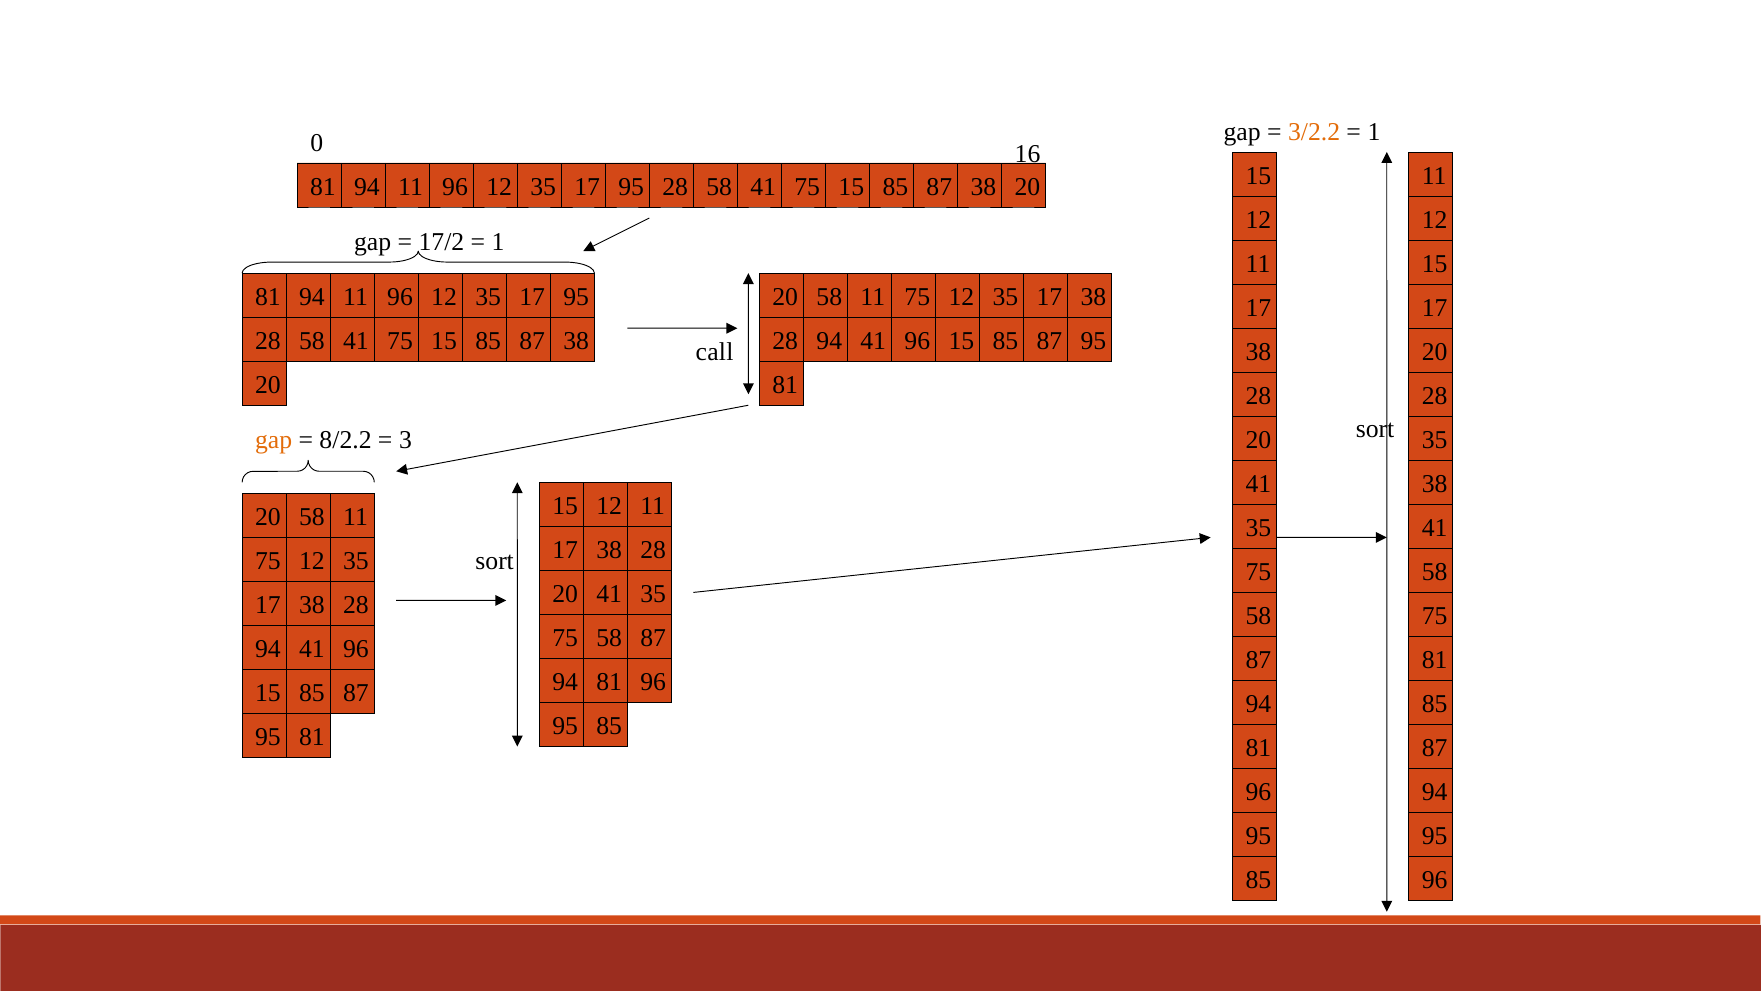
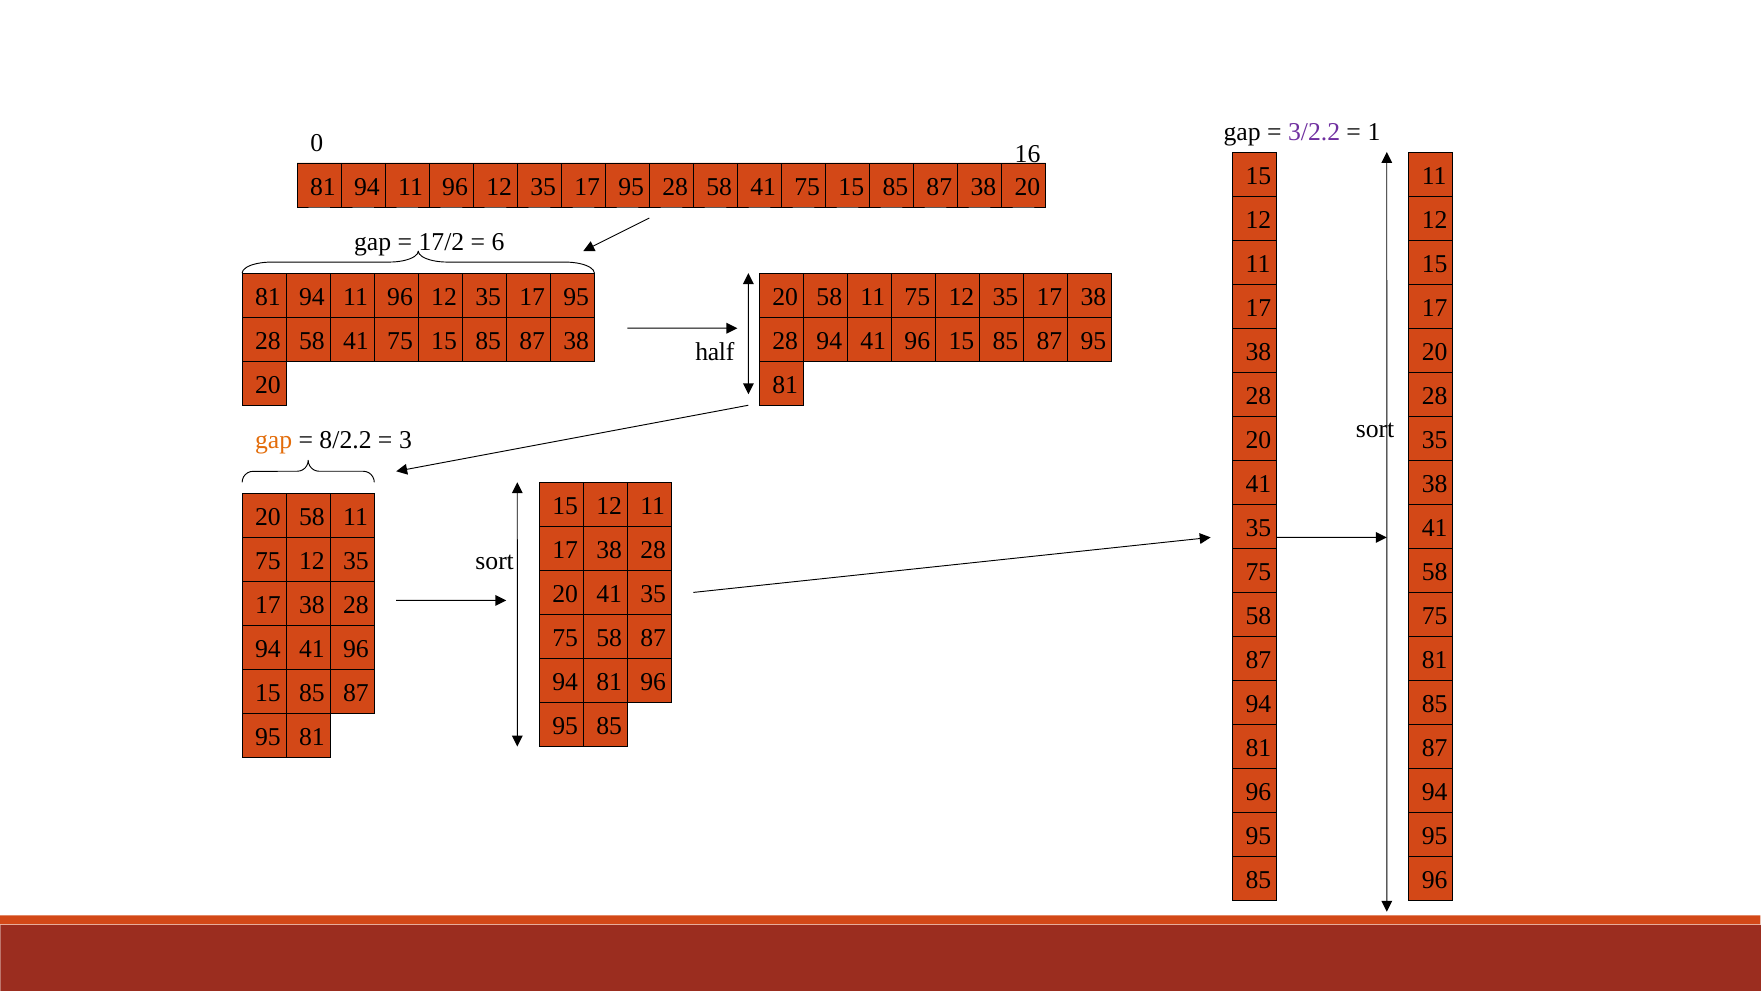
3/2.2 colour: orange -> purple (1314, 132)
1: 1 -> 6 (498, 242)
call: call -> half (715, 352)
